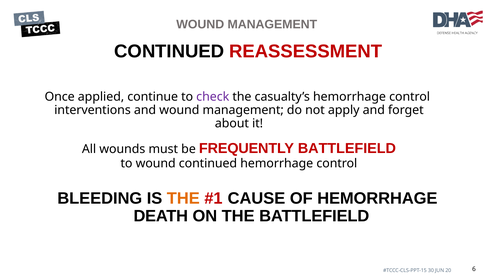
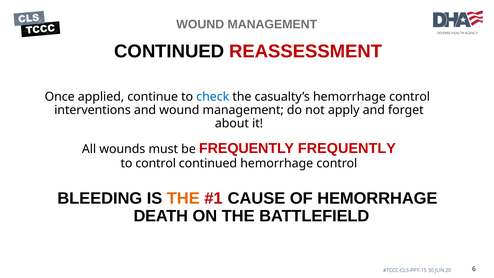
check colour: purple -> blue (213, 97)
FREQUENTLY BATTLEFIELD: BATTLEFIELD -> FREQUENTLY (347, 148)
to wound: wound -> control (156, 163)
